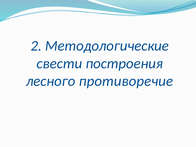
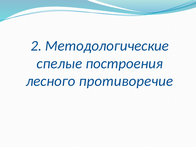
свести: свести -> спелые (59, 64)
